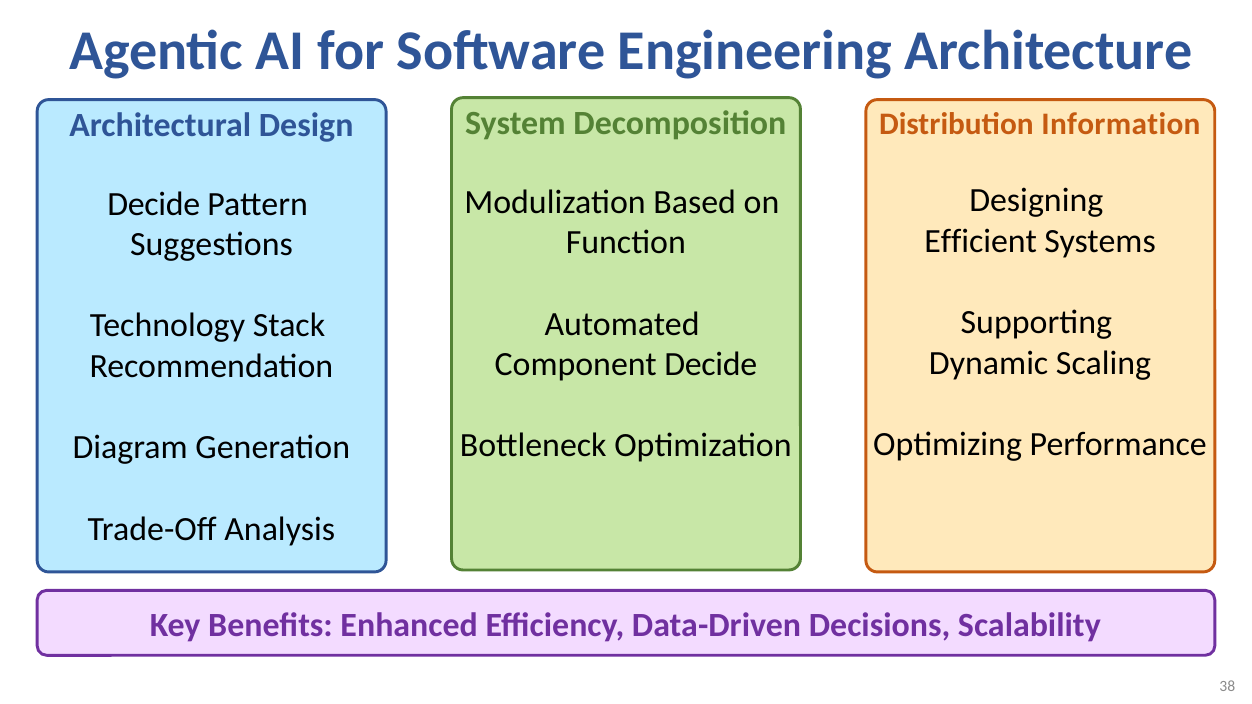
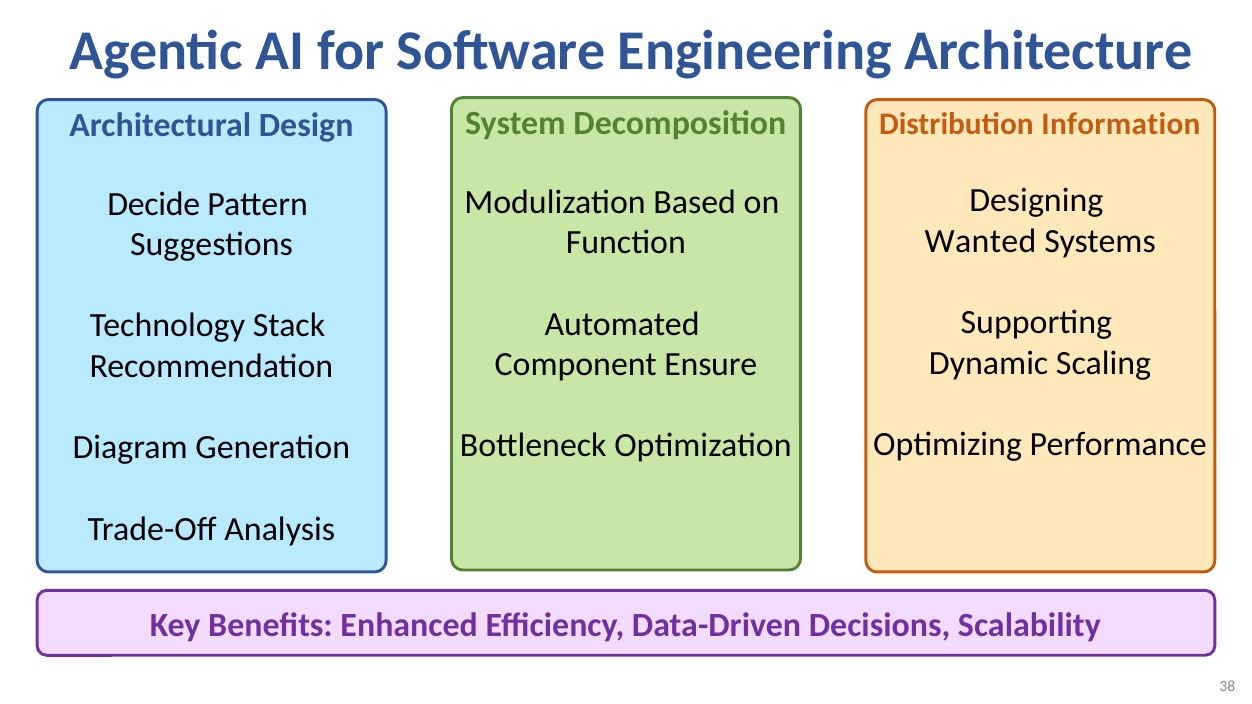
Efficient: Efficient -> Wanted (980, 241)
Component Decide: Decide -> Ensure (711, 365)
